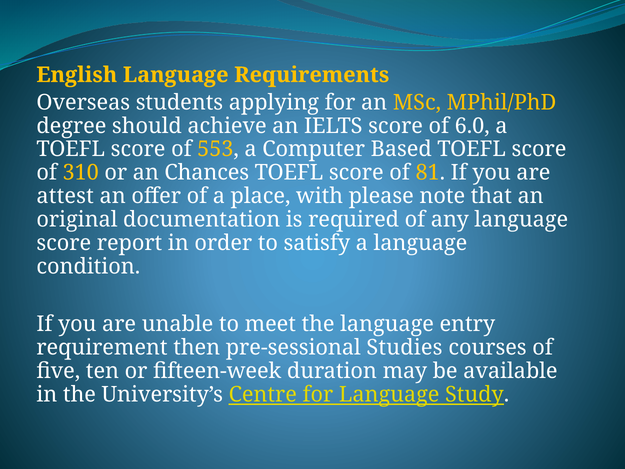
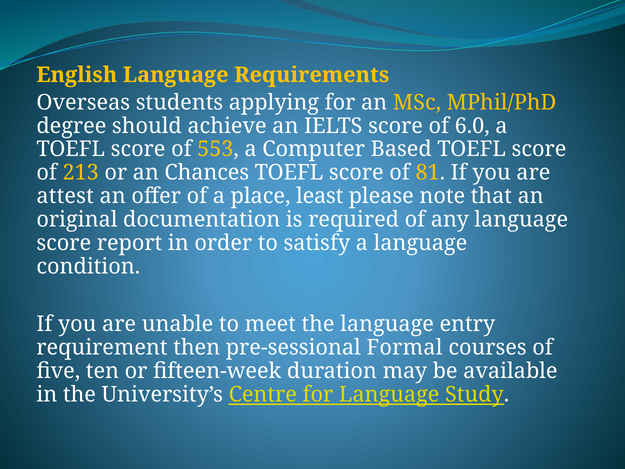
310: 310 -> 213 (81, 173)
with: with -> least (320, 196)
Studies: Studies -> Formal (404, 347)
